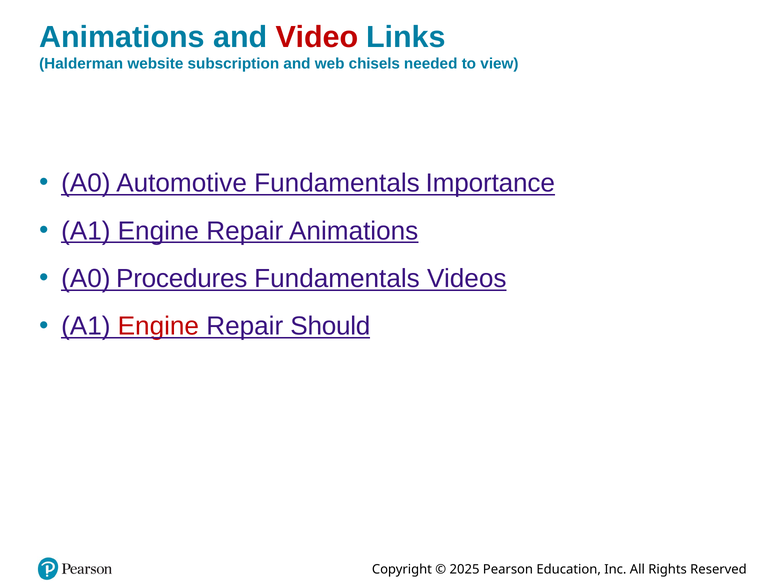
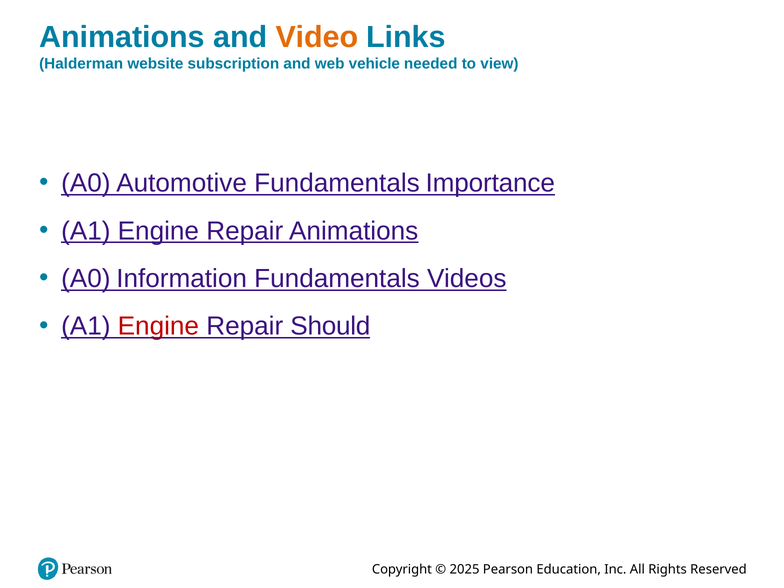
Video colour: red -> orange (317, 37)
chisels: chisels -> vehicle (374, 64)
Procedures: Procedures -> Information (182, 279)
